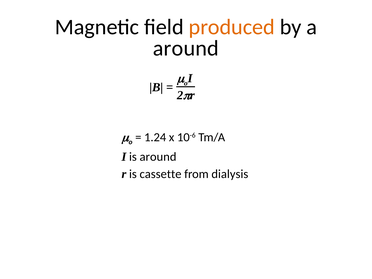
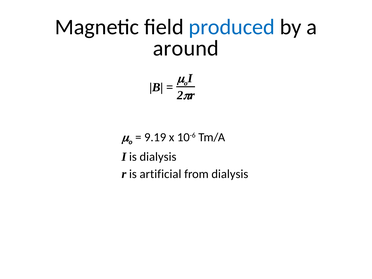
produced colour: orange -> blue (232, 27)
1.24: 1.24 -> 9.19 (155, 137)
is around: around -> dialysis (158, 157)
cassette: cassette -> artificial (160, 174)
